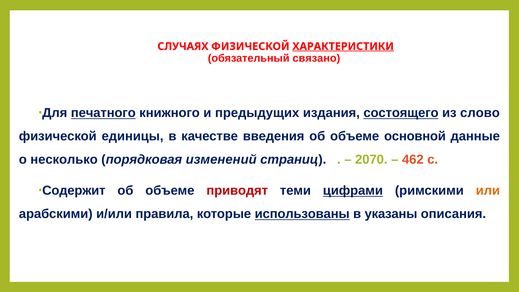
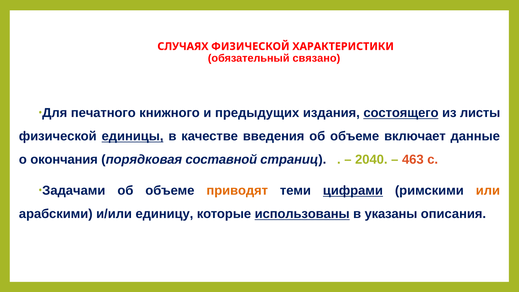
ХАРАКТЕРИСТИКИ underline: present -> none (343, 46)
печатного underline: present -> none (103, 113)
слово: слово -> листы (480, 113)
единицы underline: none -> present (133, 136)
основной: основной -> включает (415, 136)
несколько: несколько -> окончания (64, 160)
изменений: изменений -> составной (221, 160)
2070: 2070 -> 2040 (371, 160)
462: 462 -> 463 (413, 160)
Содержит: Содержит -> Задачами (74, 191)
приводят colour: red -> orange (237, 191)
правила: правила -> единицу (164, 214)
